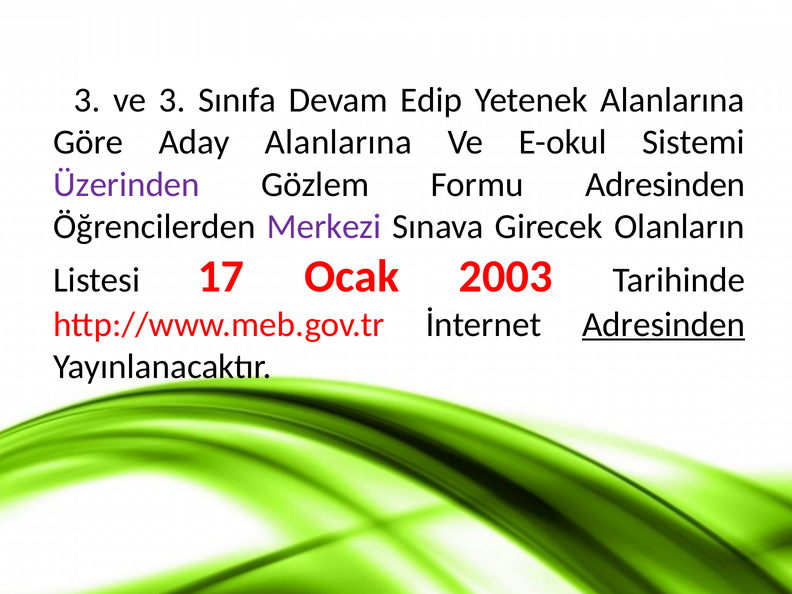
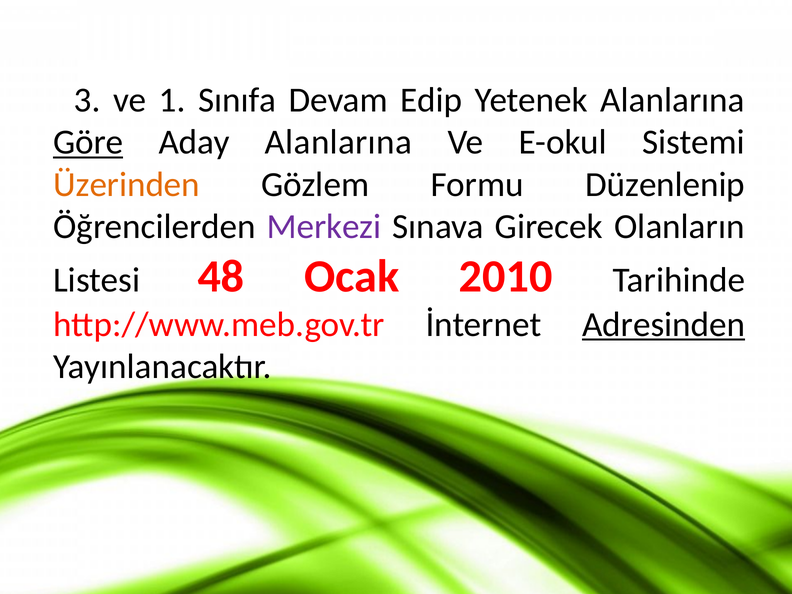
ve 3: 3 -> 1 (172, 100)
Göre underline: none -> present (88, 142)
Üzerinden colour: purple -> orange (127, 185)
Formu Adresinden: Adresinden -> Düzenlenip (665, 185)
17: 17 -> 48 (221, 276)
2003: 2003 -> 2010 (506, 276)
